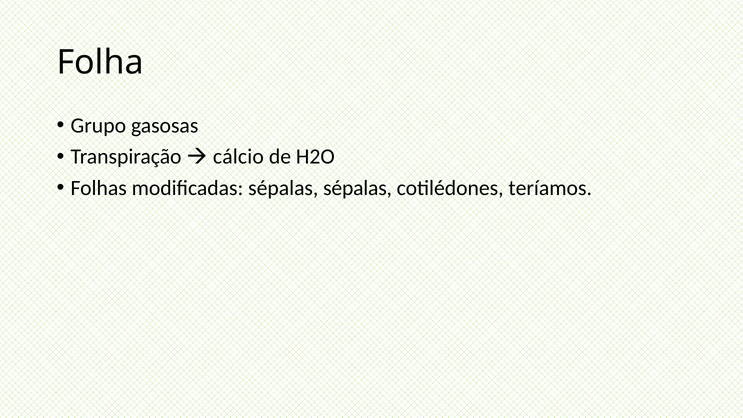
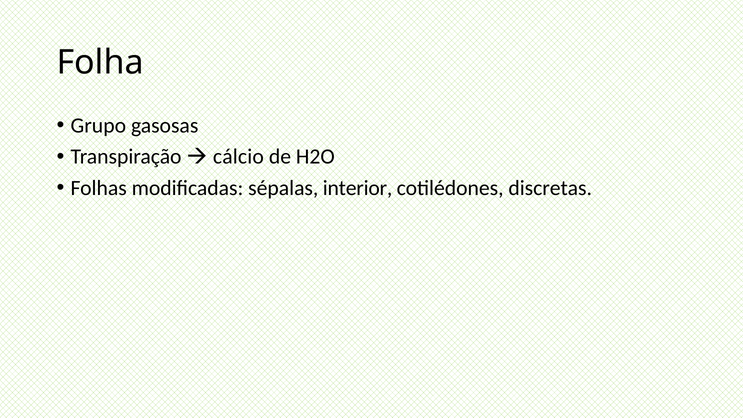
sépalas sépalas: sépalas -> interior (358, 188)
teríamos: teríamos -> discretas (550, 188)
